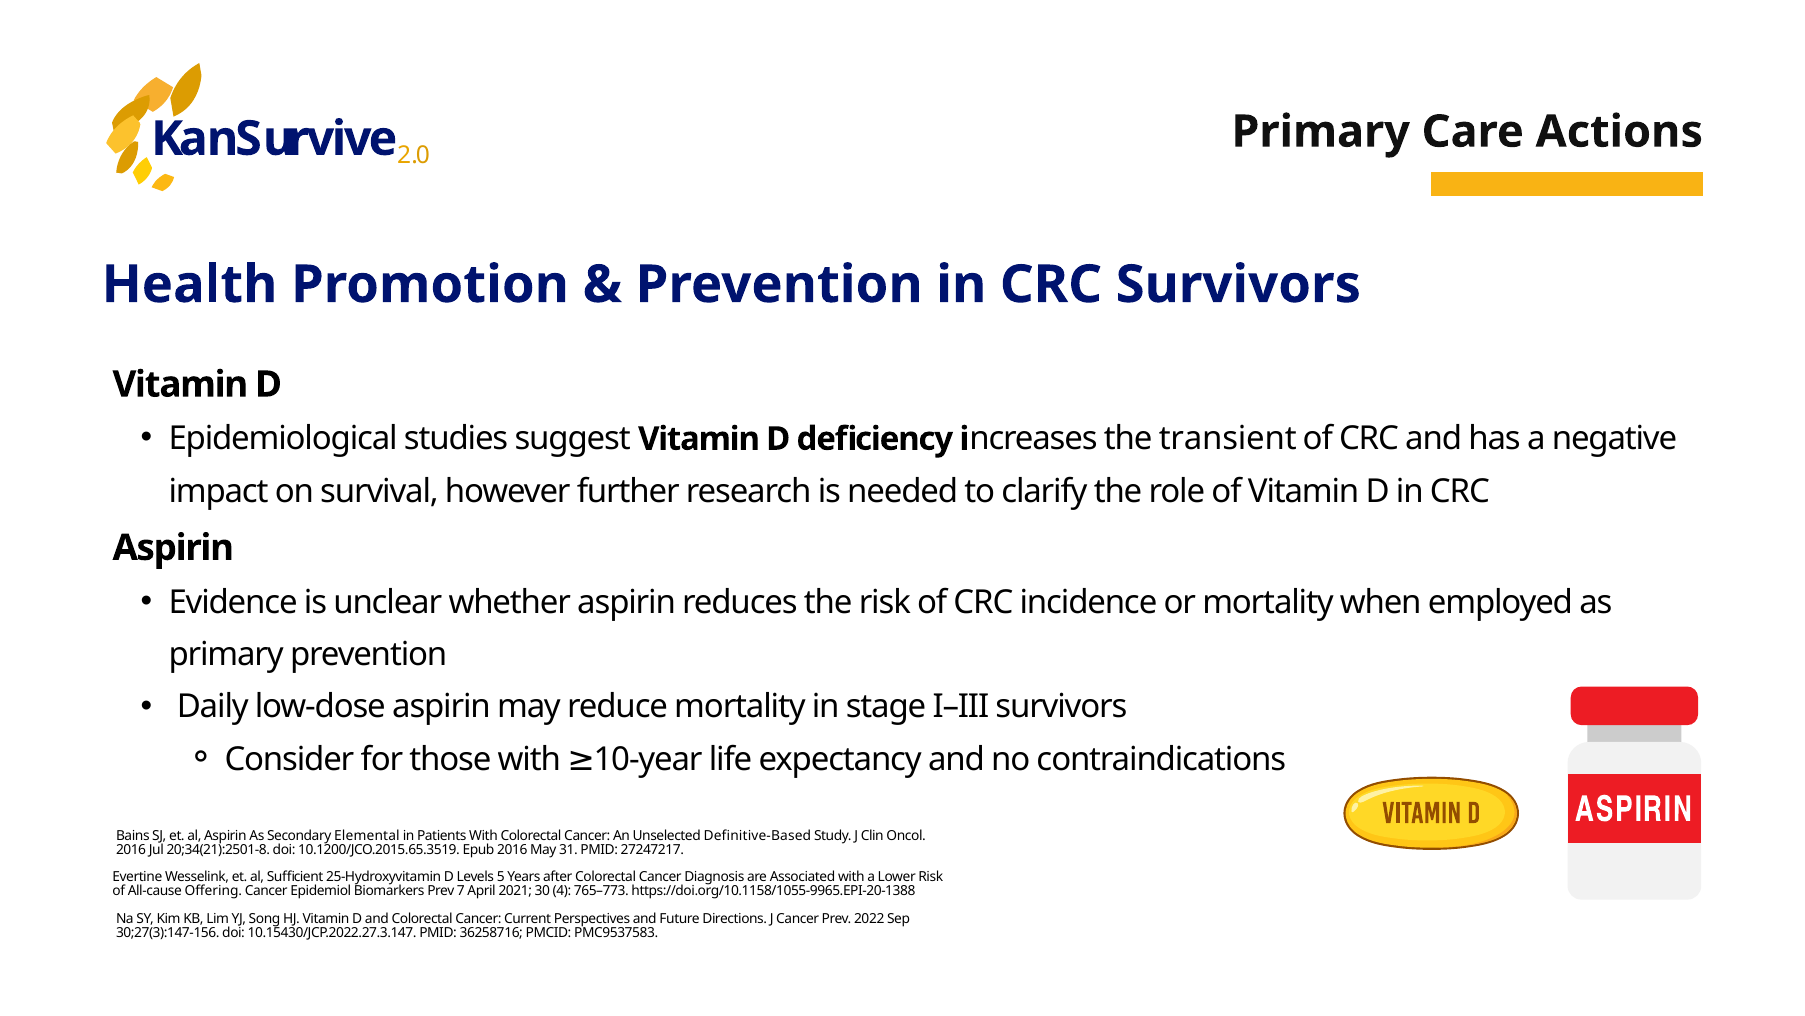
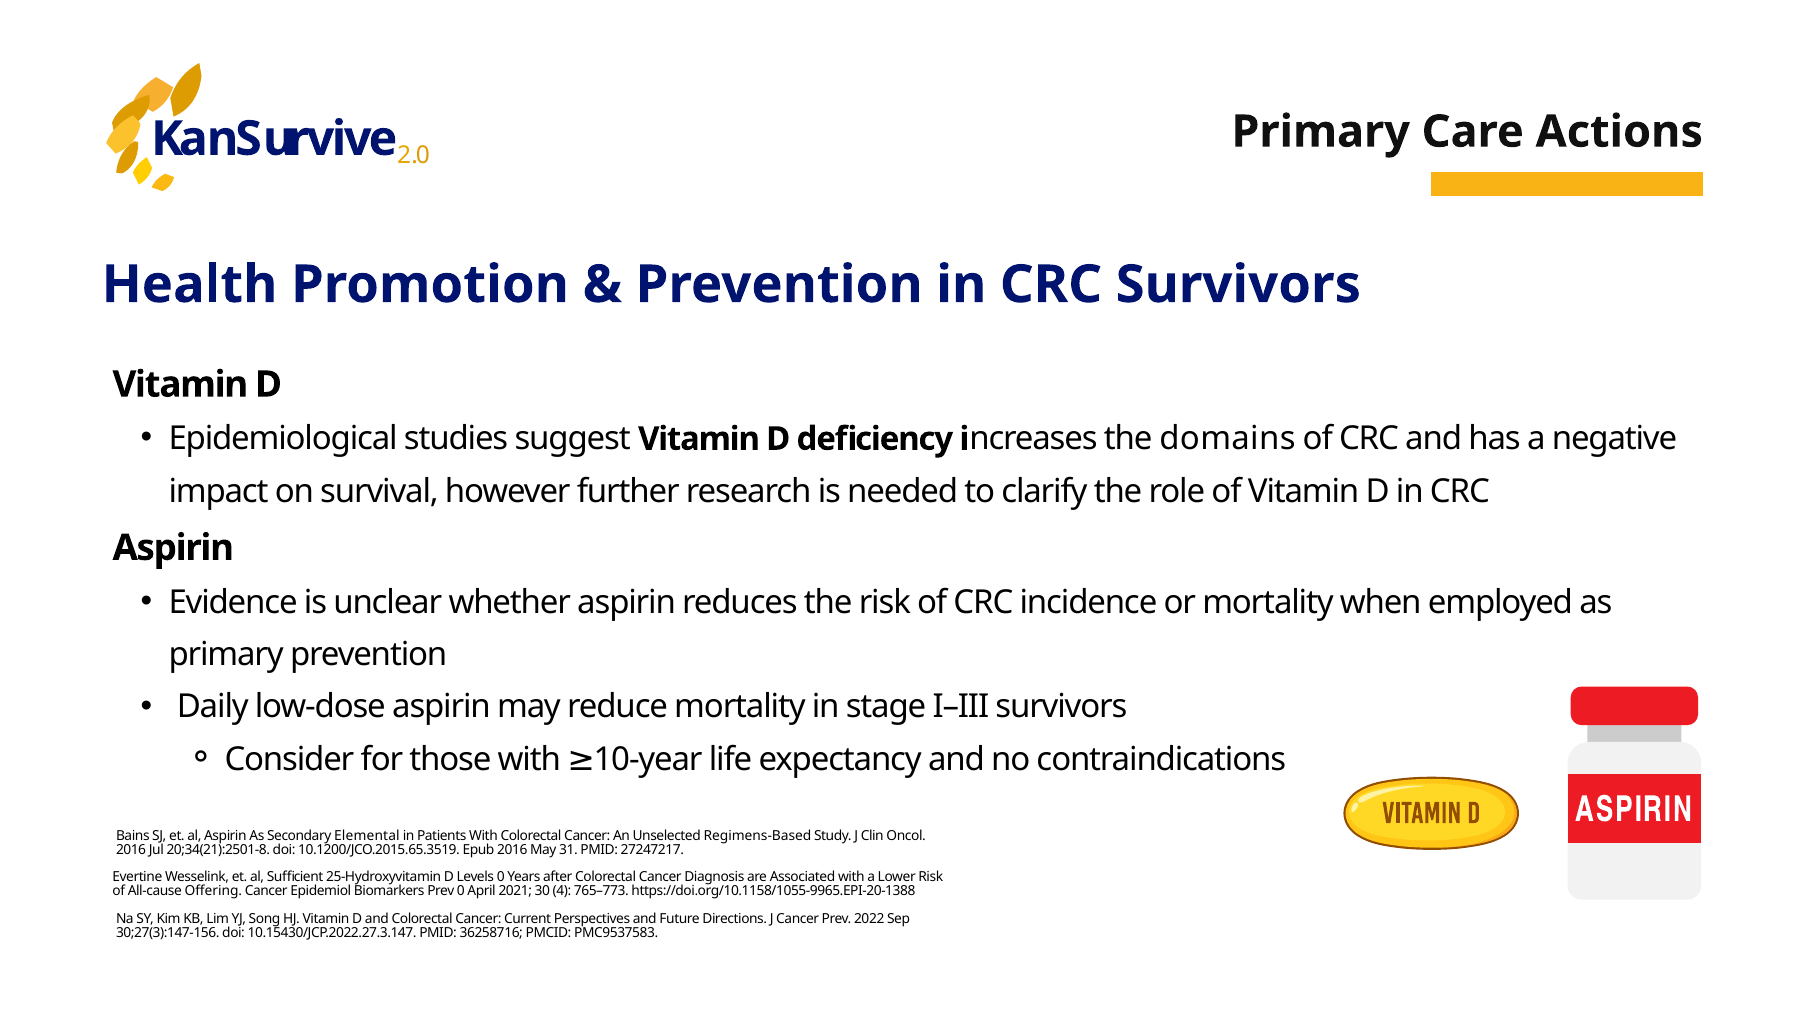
transient: transient -> domains (1227, 439)
Definitive-Based: Definitive-Based -> Regimens-Based (757, 835)
Levels 5: 5 -> 0 (501, 877)
Prev 7: 7 -> 0 (461, 891)
